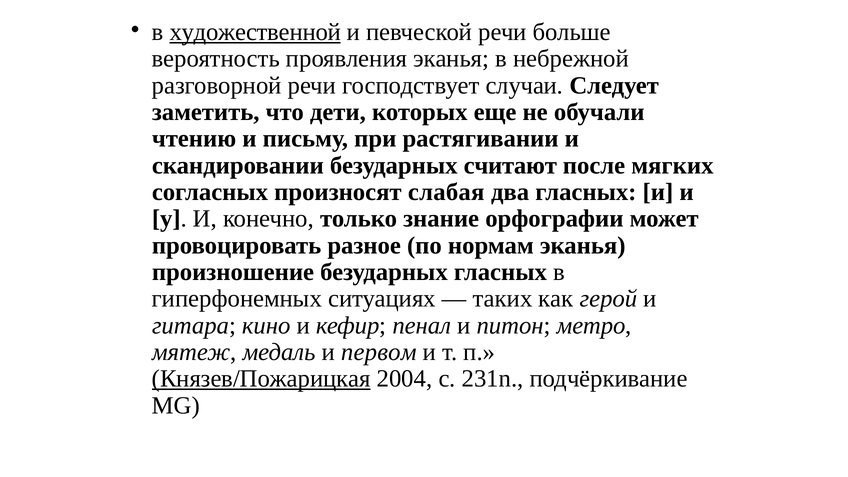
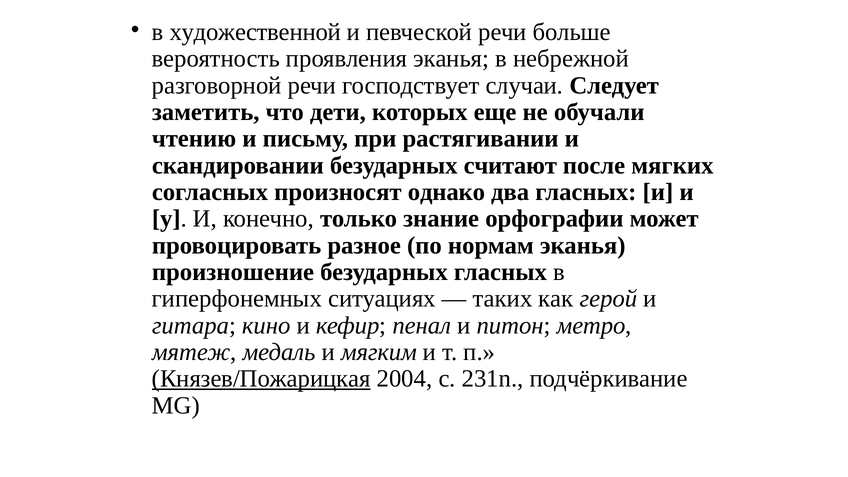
художественной underline: present -> none (255, 32)
слабая: слабая -> однако (446, 192)
первом: первом -> мягким (379, 352)
